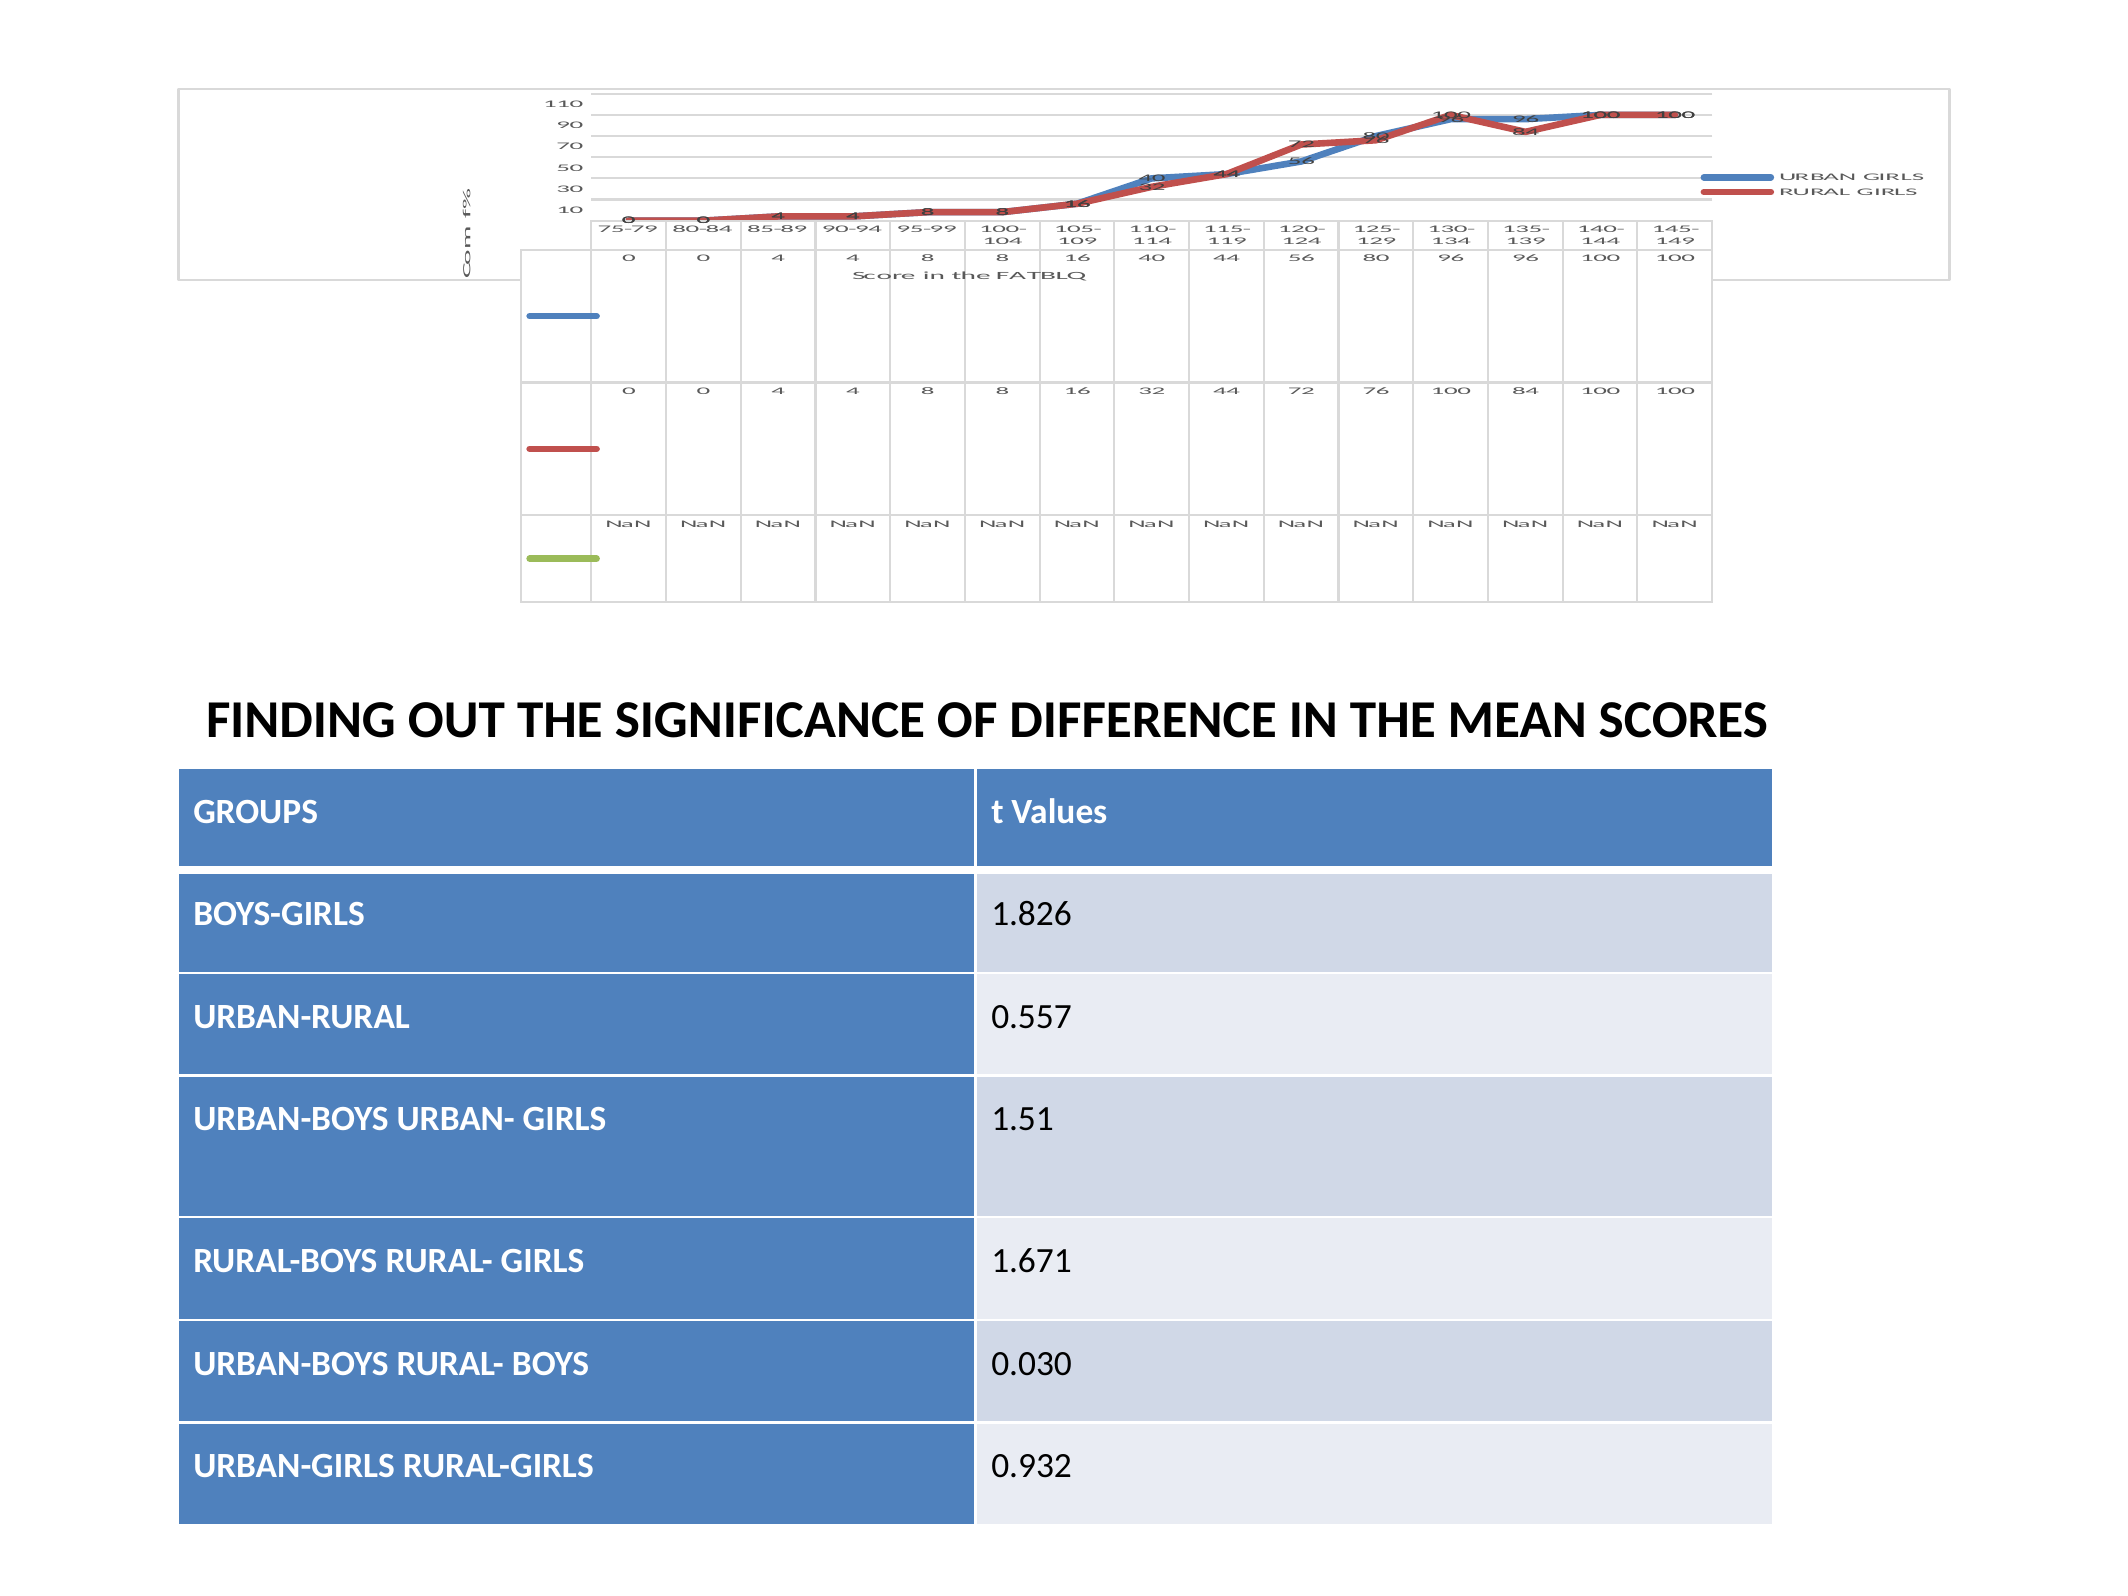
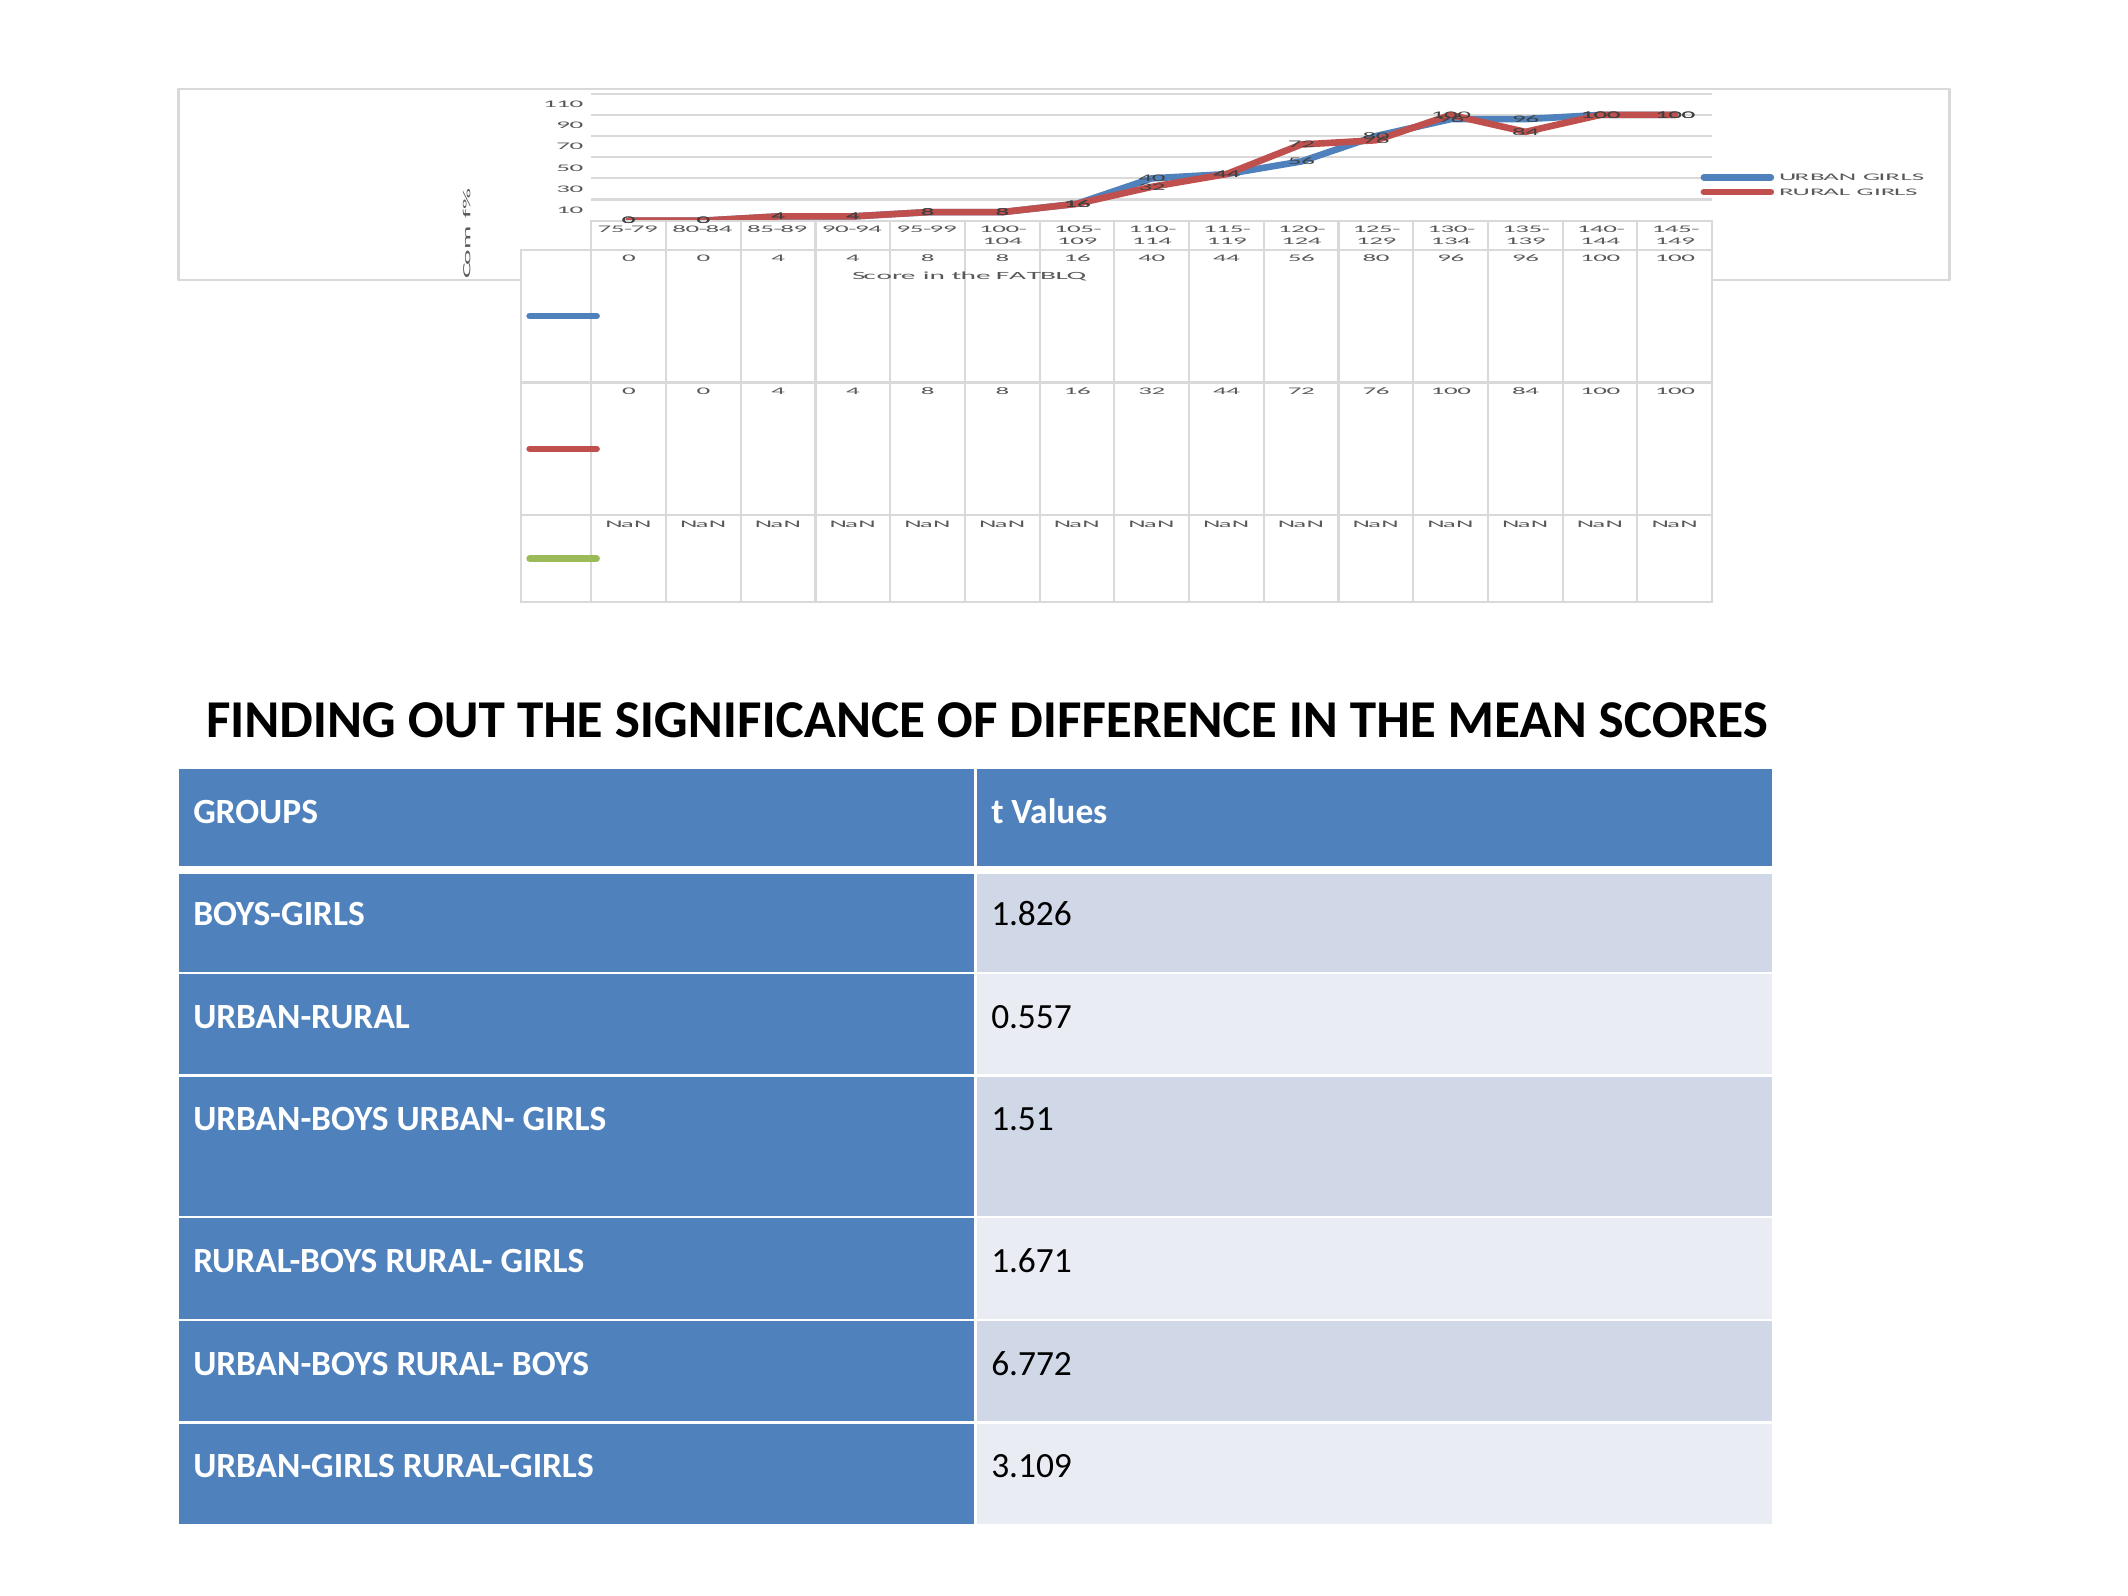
0.030: 0.030 -> 6.772 (1032, 1363)
0.932: 0.932 -> 3.109 (1032, 1466)
